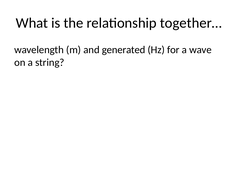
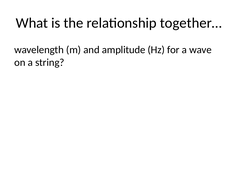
generated: generated -> amplitude (124, 50)
